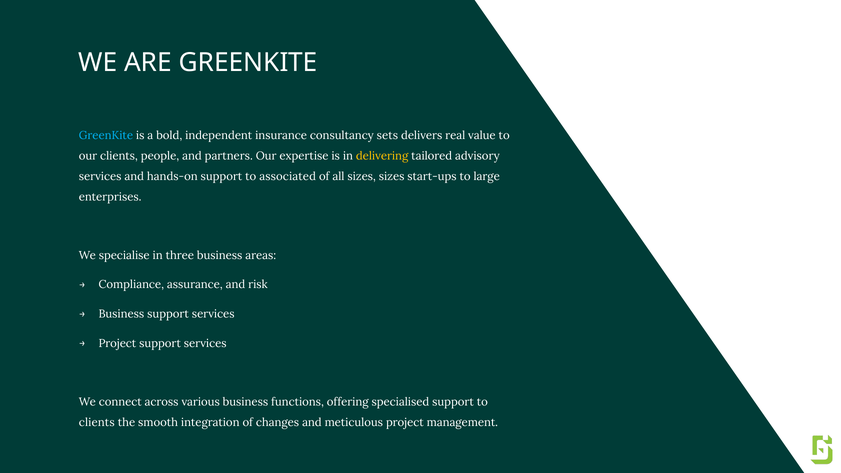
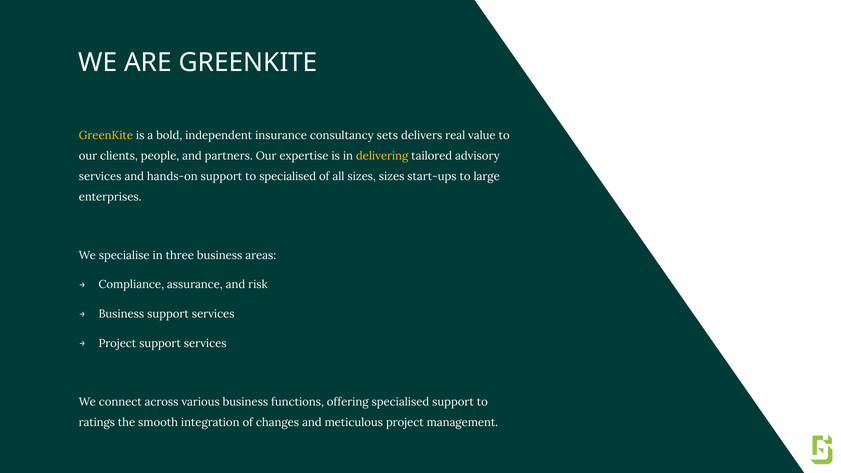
GreenKite colour: light blue -> yellow (106, 135)
to associated: associated -> specialised (288, 176)
clients: clients -> ratings (97, 422)
